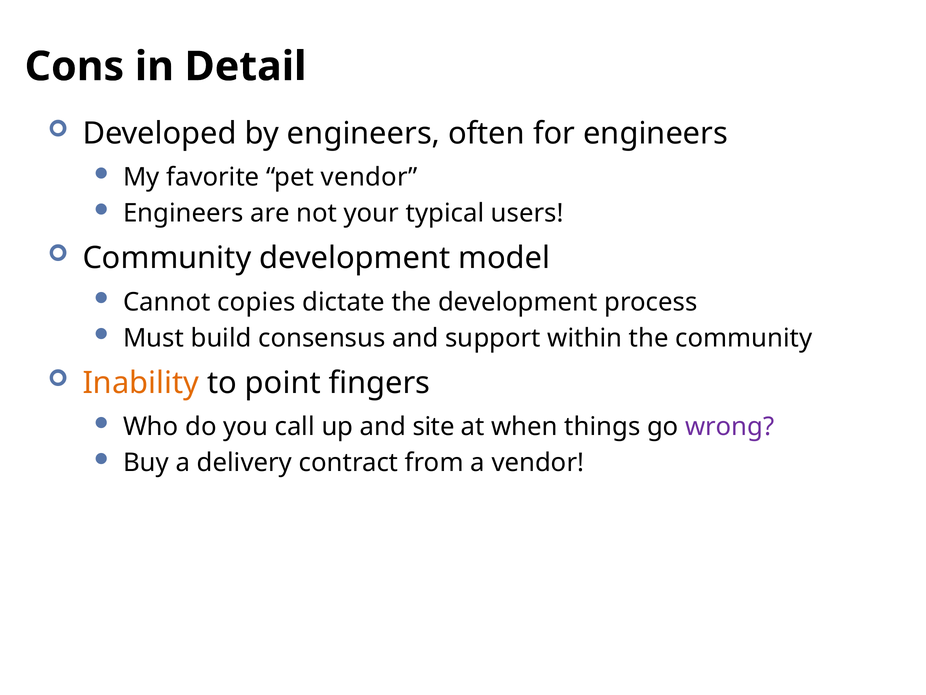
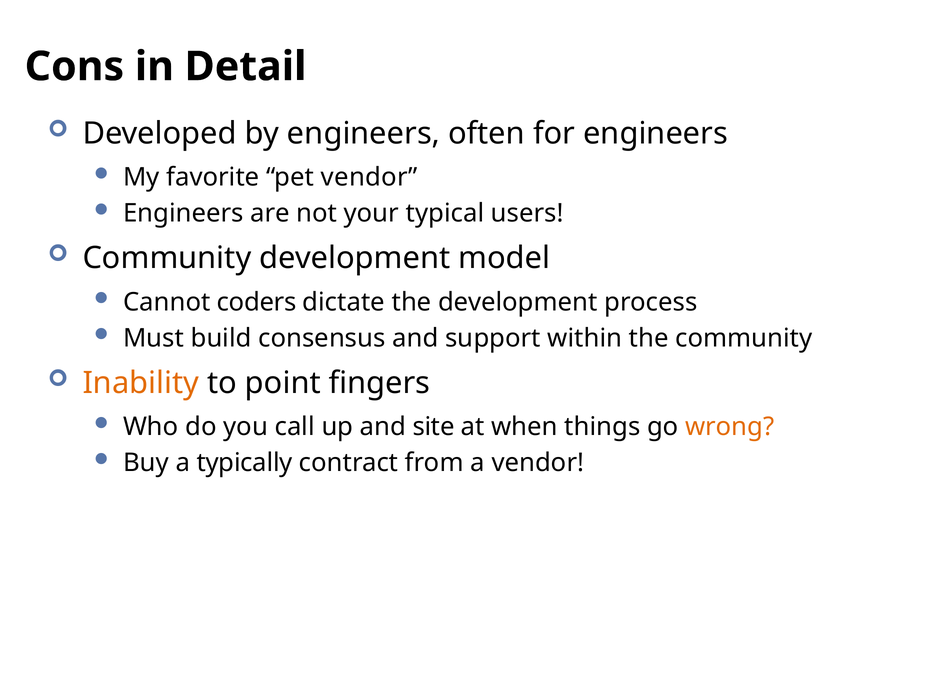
copies: copies -> coders (257, 302)
wrong colour: purple -> orange (730, 426)
delivery: delivery -> typically (245, 463)
